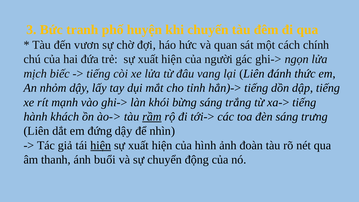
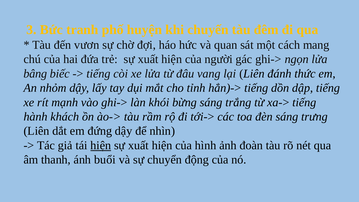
chính: chính -> mang (316, 45)
mịch: mịch -> bâng (35, 74)
rầm underline: present -> none (152, 117)
